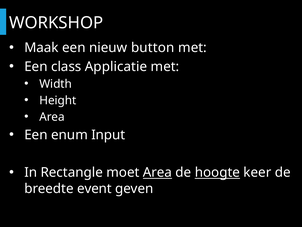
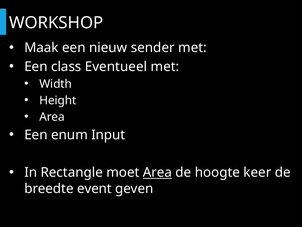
button: button -> sender (153, 48)
Applicatie: Applicatie -> Eventueel (116, 66)
hoogte underline: present -> none (217, 172)
